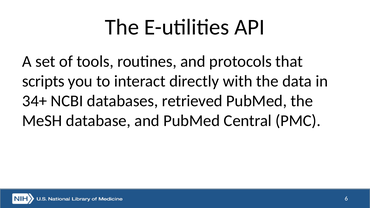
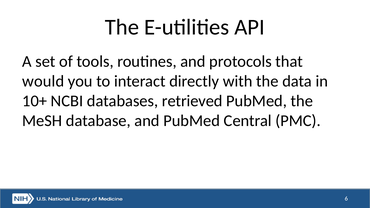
scripts: scripts -> would (43, 81)
34+: 34+ -> 10+ (35, 101)
